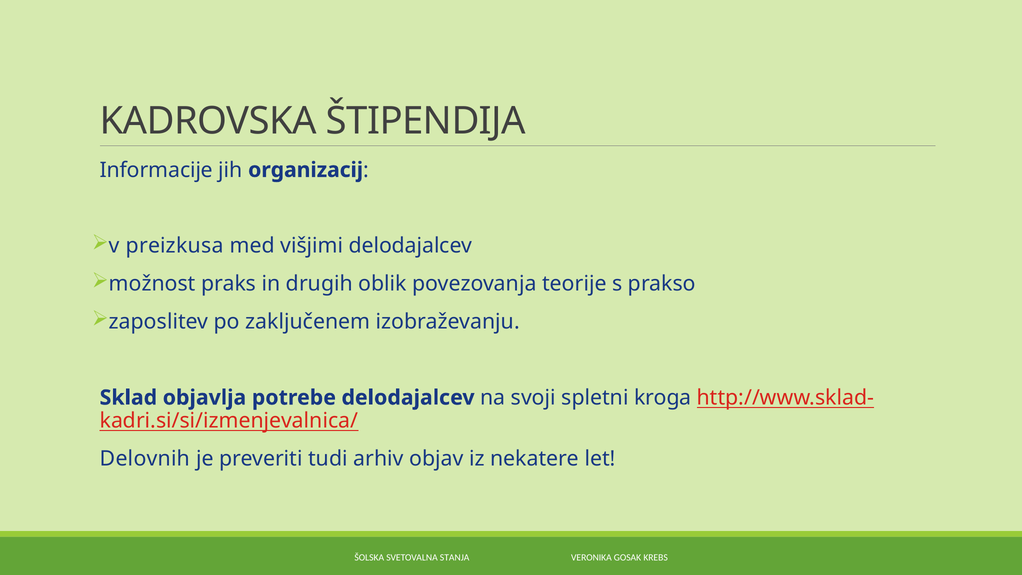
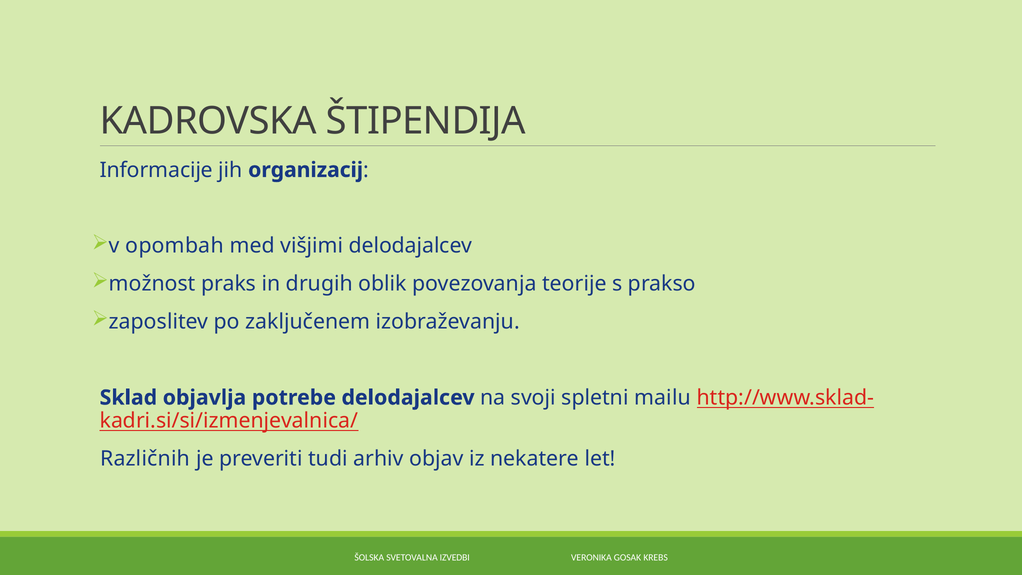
preizkusa: preizkusa -> opombah (175, 246)
kroga: kroga -> mailu (663, 398)
Delovnih: Delovnih -> Različnih (145, 459)
STANJA: STANJA -> IZVEDBI (455, 557)
